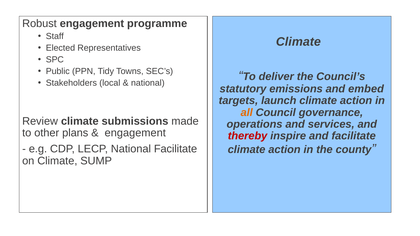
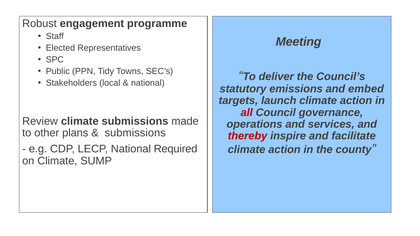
Climate: Climate -> Meeting (299, 42)
all colour: orange -> red (247, 113)
engagement: engagement -> submissions (135, 133)
National Facilitate: Facilitate -> Required (176, 149)
